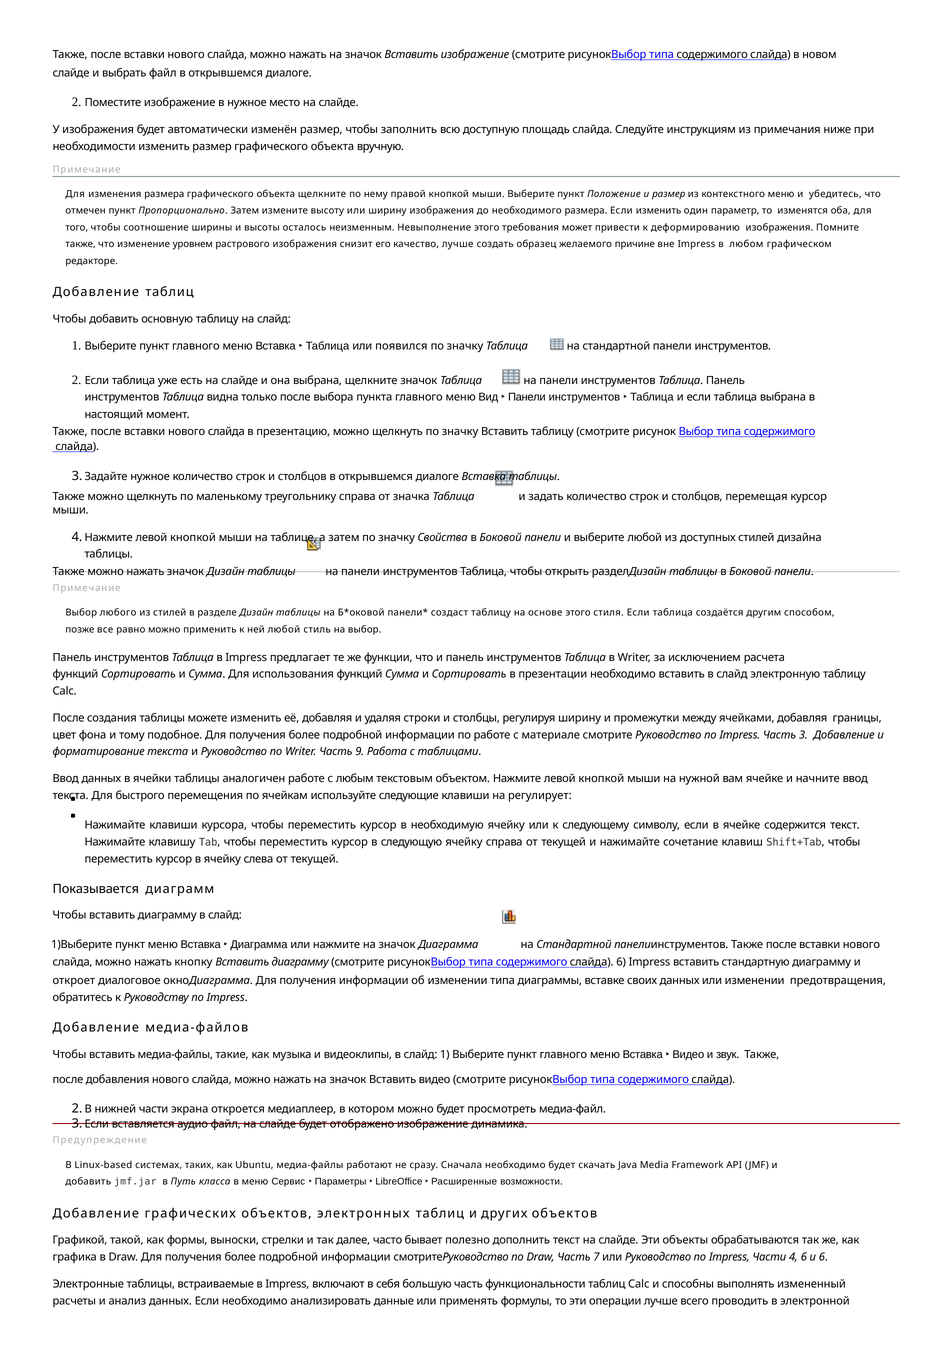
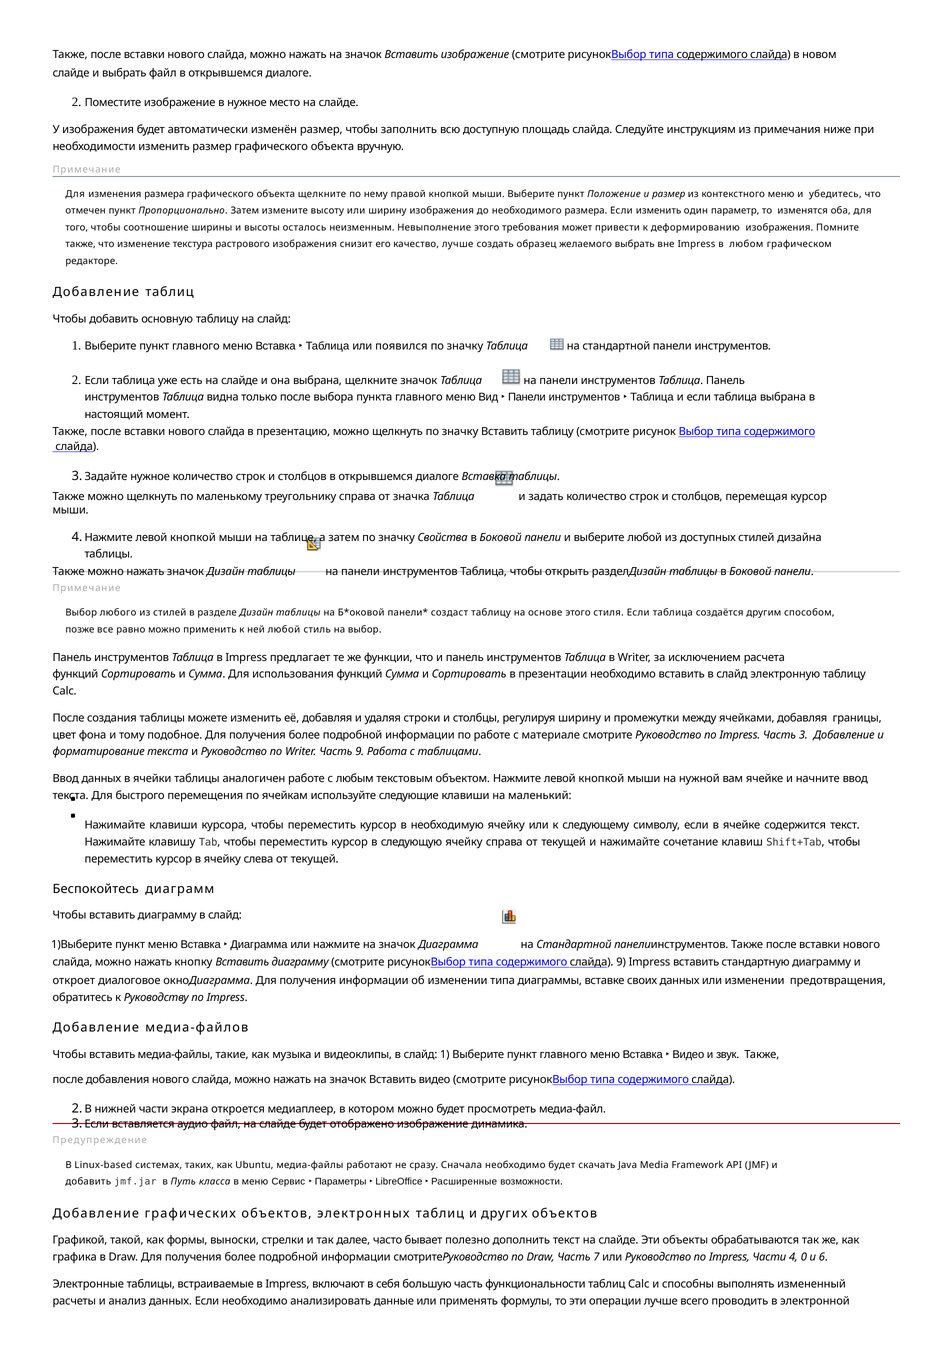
уровнем: уровнем -> текстура (193, 244)
желаемого причине: причине -> выбрать (635, 244)
регулирует: регулирует -> маленький (540, 795)
Показывается: Показывается -> Беспокойтесь (96, 888)
слайда 6: 6 -> 9 (621, 961)
4 6: 6 -> 0 (804, 1256)
